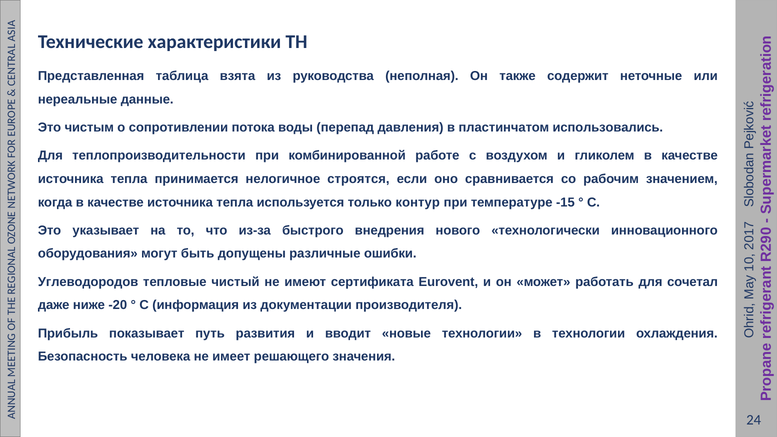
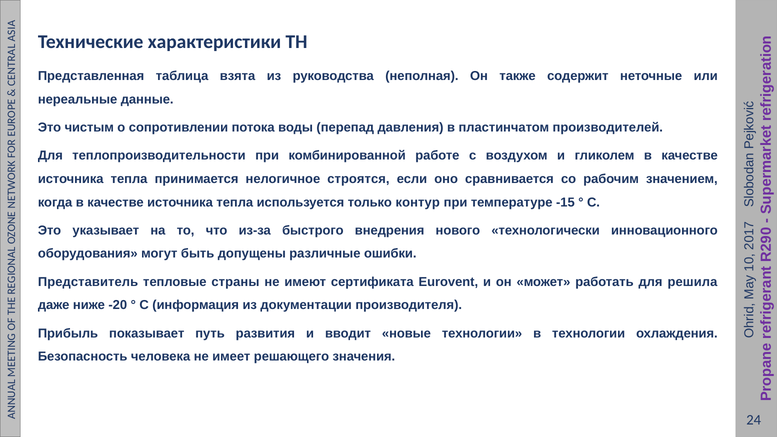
использовались: использовались -> производителей (608, 128)
Углеводородов: Углеводородов -> Представитель (88, 282)
чистый: чистый -> страны (235, 282)
сочетал: сочетал -> решила (692, 282)
